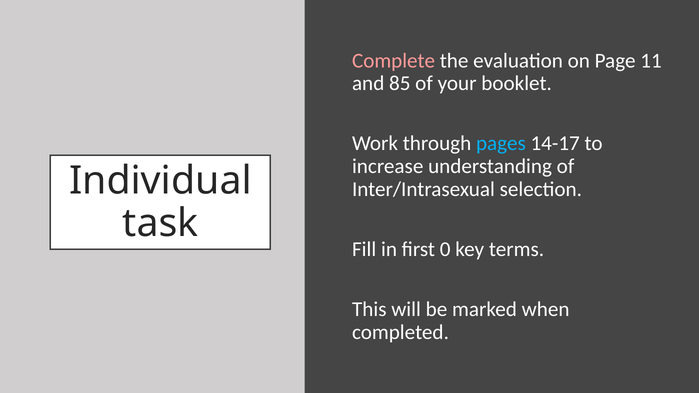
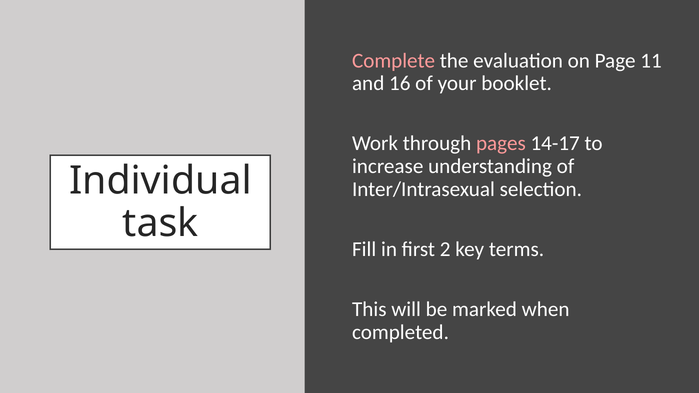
85: 85 -> 16 (400, 83)
pages colour: light blue -> pink (501, 144)
0: 0 -> 2 (445, 249)
